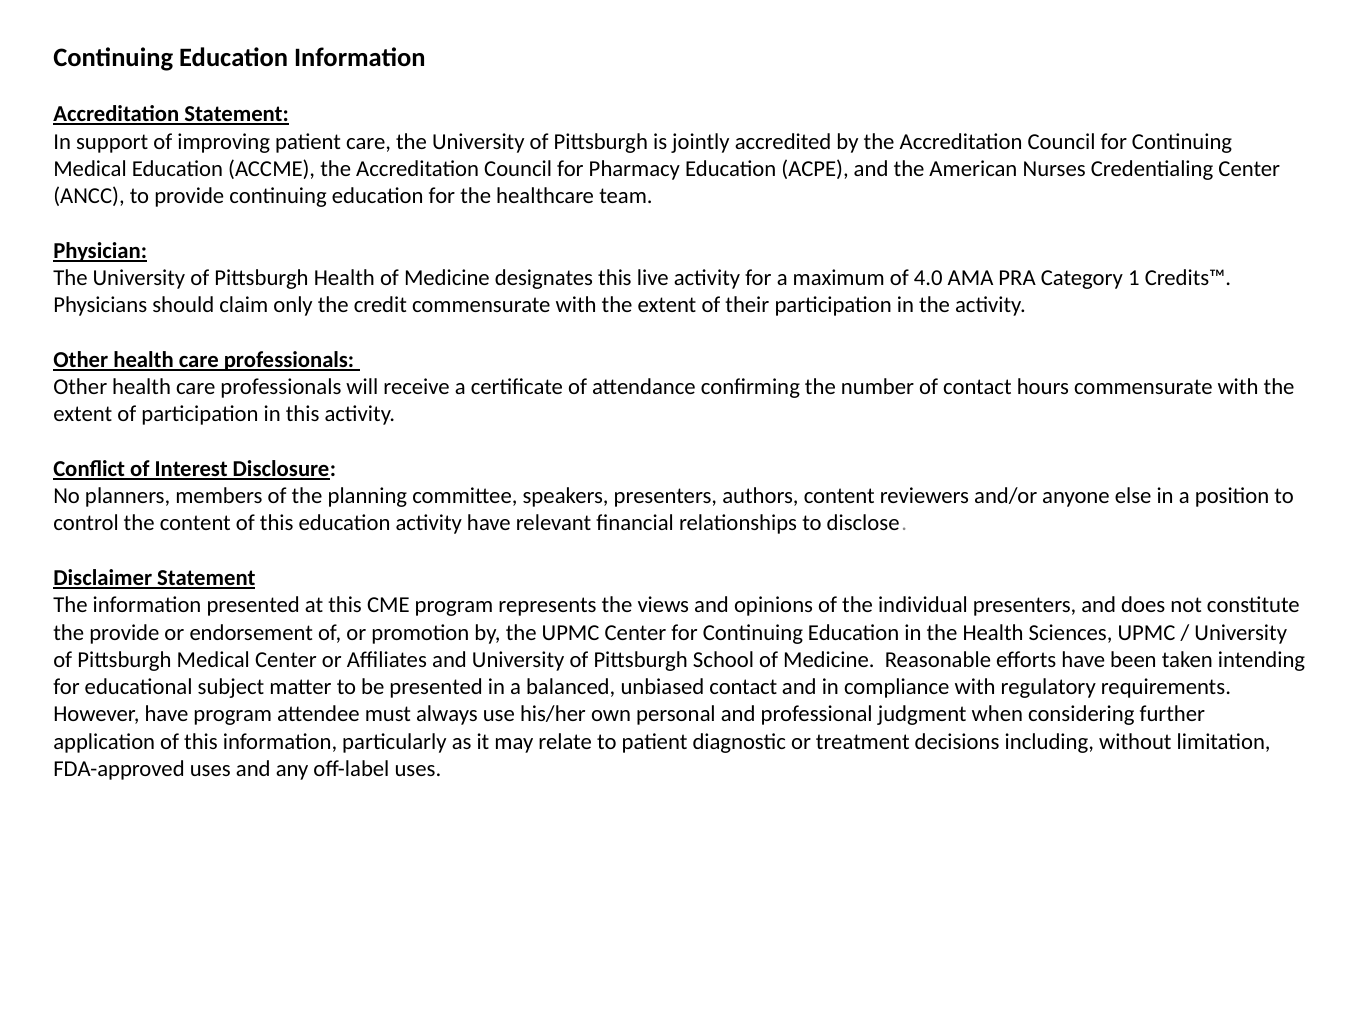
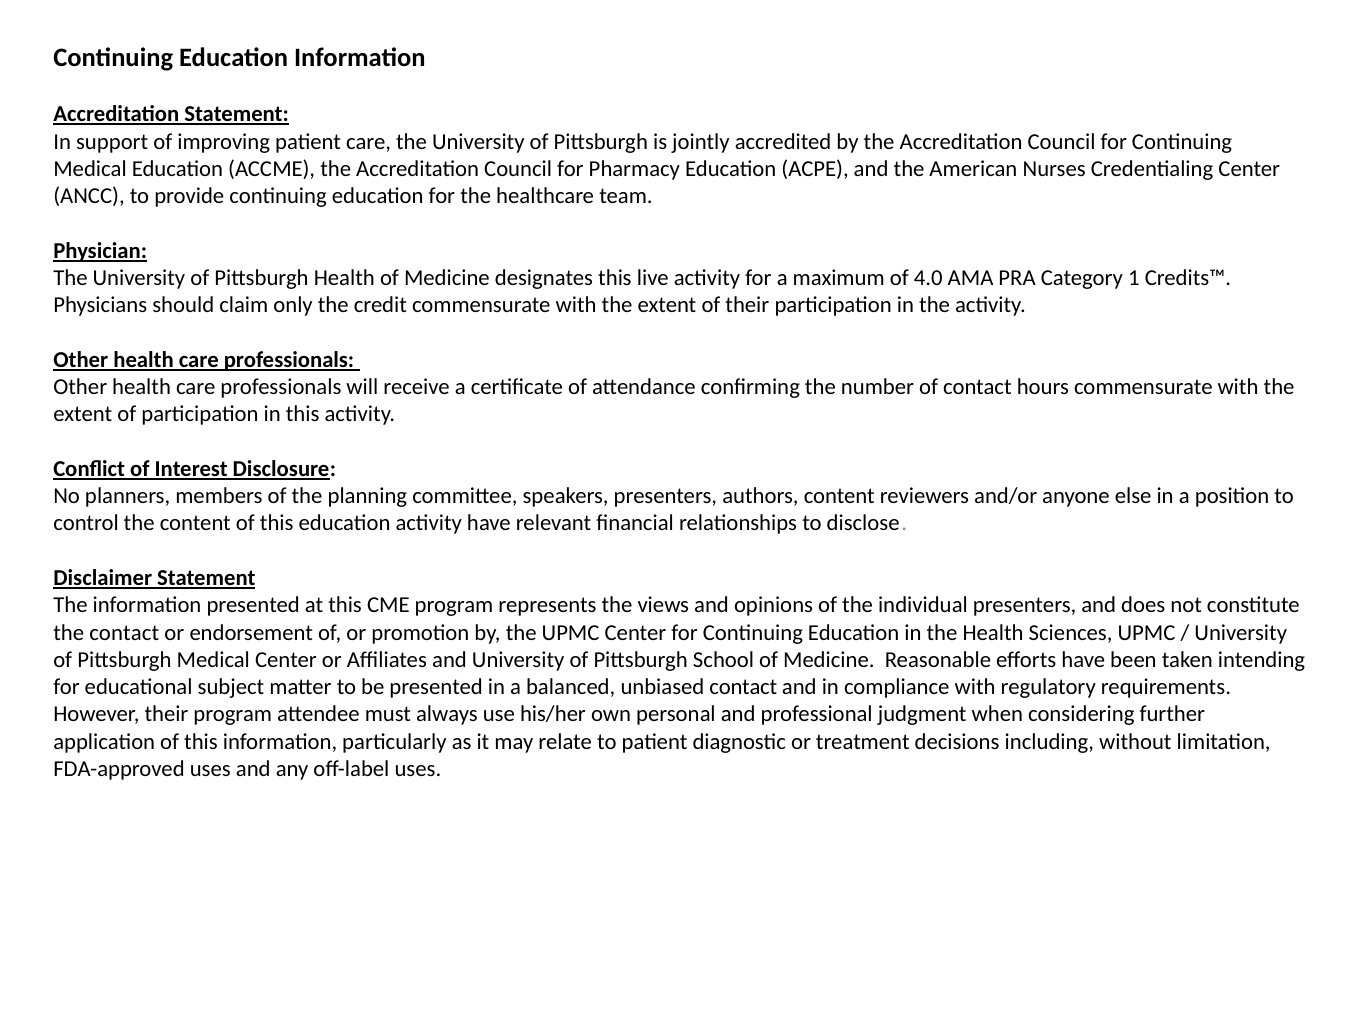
the provide: provide -> contact (124, 633)
However have: have -> their (167, 714)
